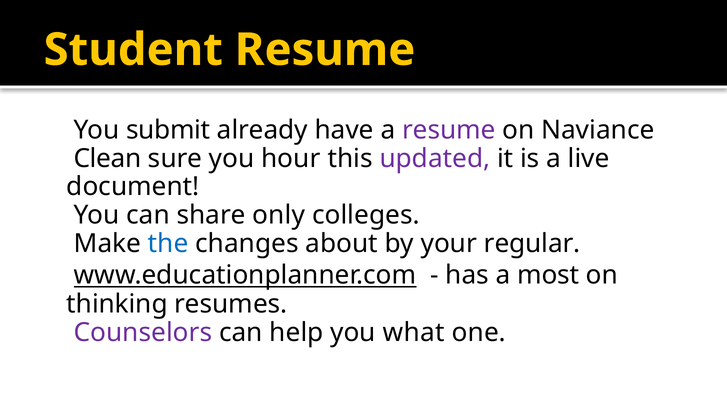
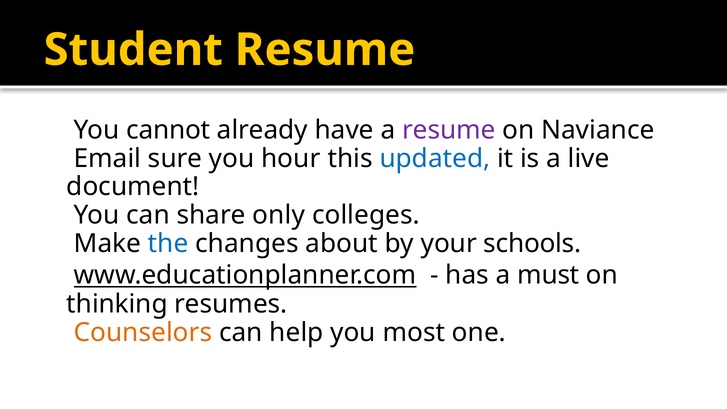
submit: submit -> cannot (168, 130)
Clean: Clean -> Email (107, 158)
updated colour: purple -> blue (435, 158)
regular: regular -> schools (532, 243)
most: most -> must (548, 275)
Counselors colour: purple -> orange (143, 332)
what: what -> most (414, 332)
